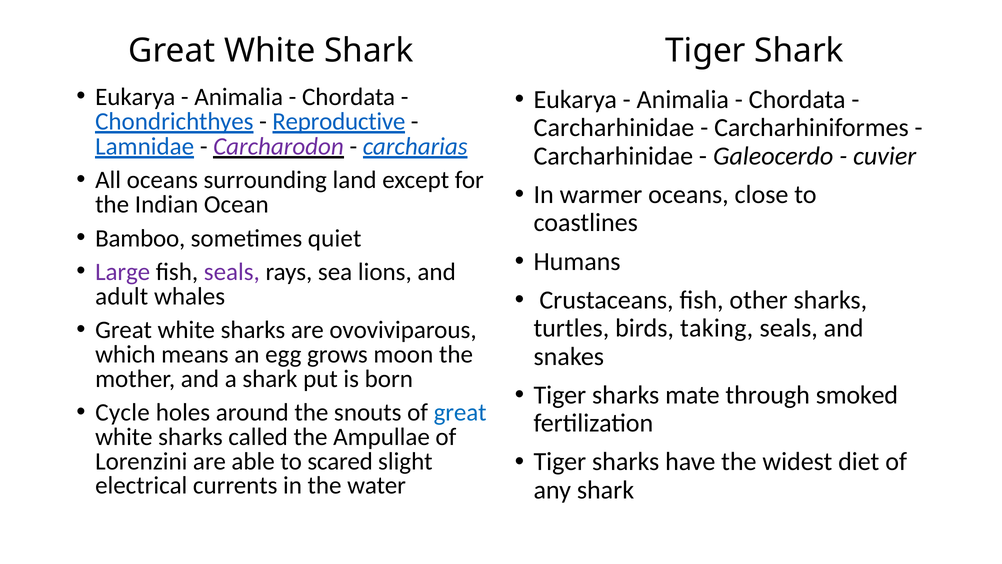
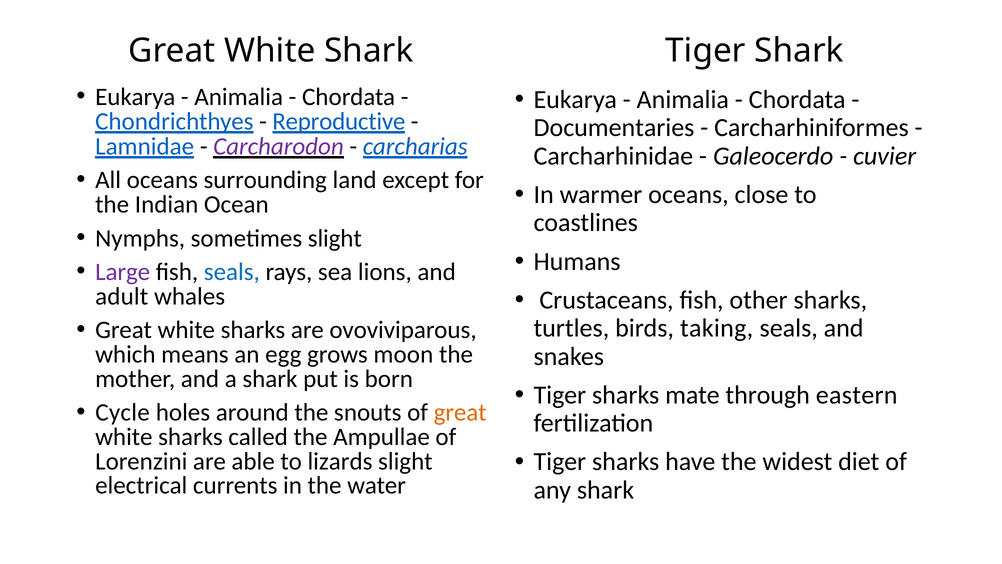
Carcharhinidae: Carcharhinidae -> Documentaries (614, 128)
Bamboo: Bamboo -> Nymphs (140, 238)
sometimes quiet: quiet -> slight (335, 238)
seals colour: purple -> blue (232, 272)
smoked: smoked -> eastern (857, 395)
great colour: blue -> orange (460, 412)
scared: scared -> lizards (340, 461)
